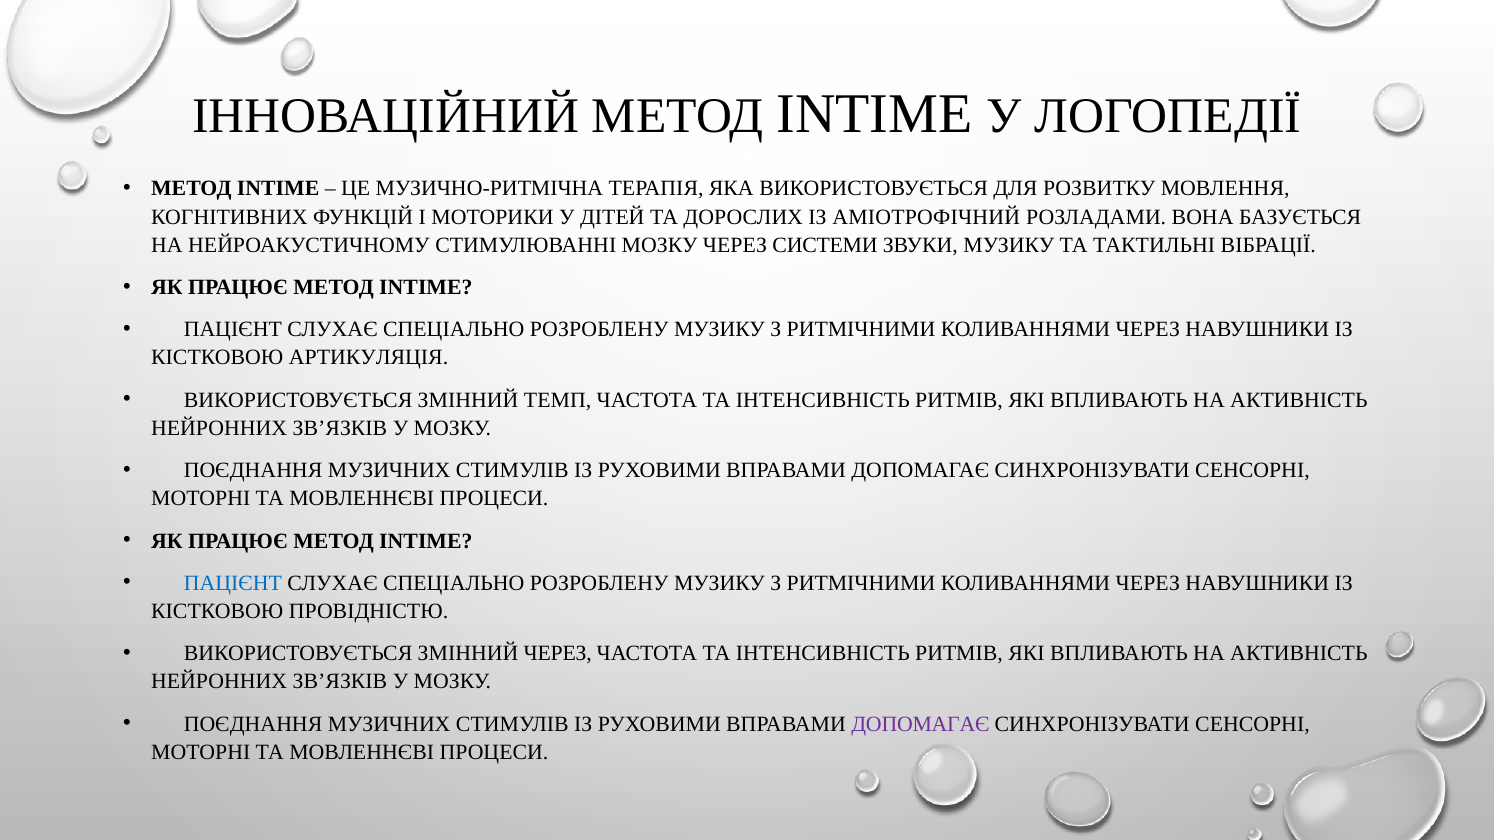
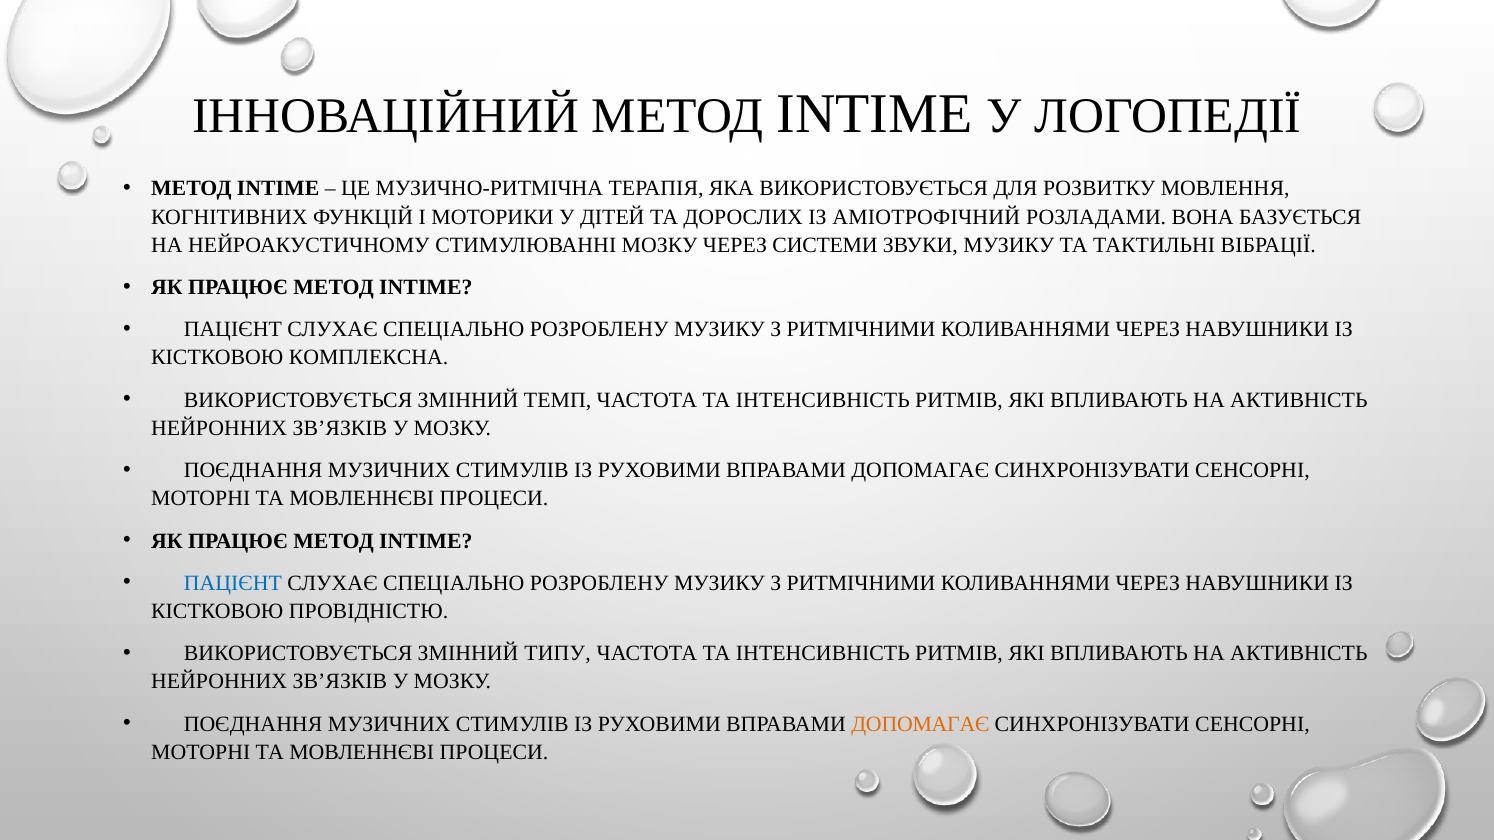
АРТИКУЛЯЦІЯ: АРТИКУЛЯЦІЯ -> КОМПЛЕКСНА (369, 358)
ЗМІННИЙ ЧЕРЕЗ: ЧЕРЕЗ -> ТИПУ (558, 654)
ДОПОМАГАЄ colour: purple -> orange (920, 724)
